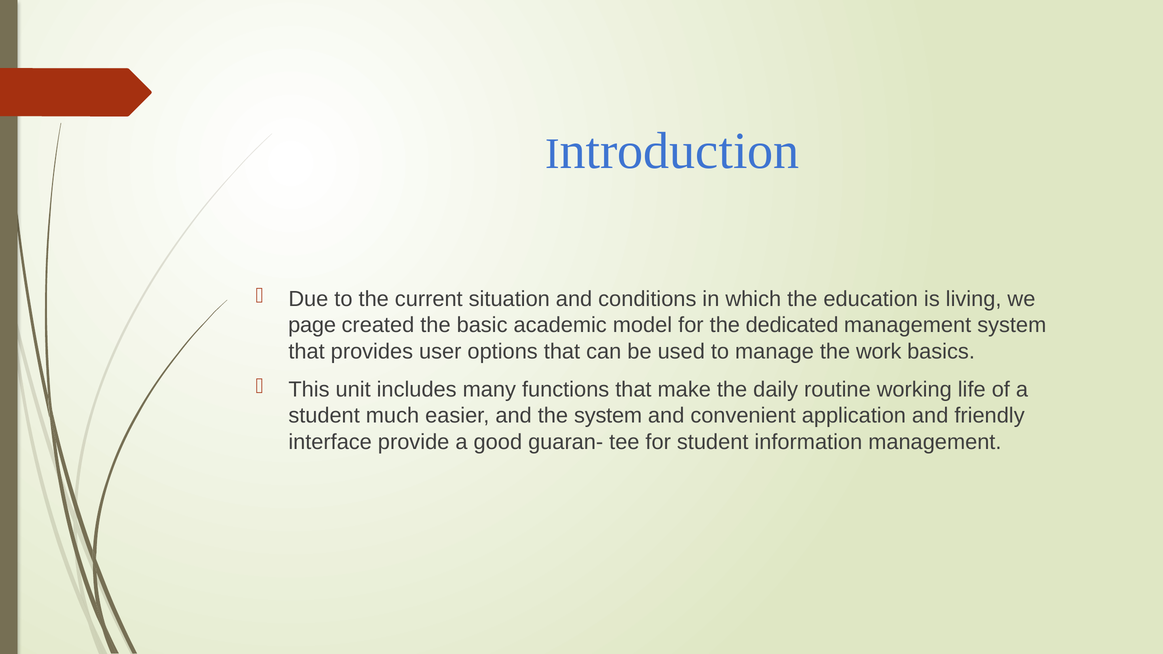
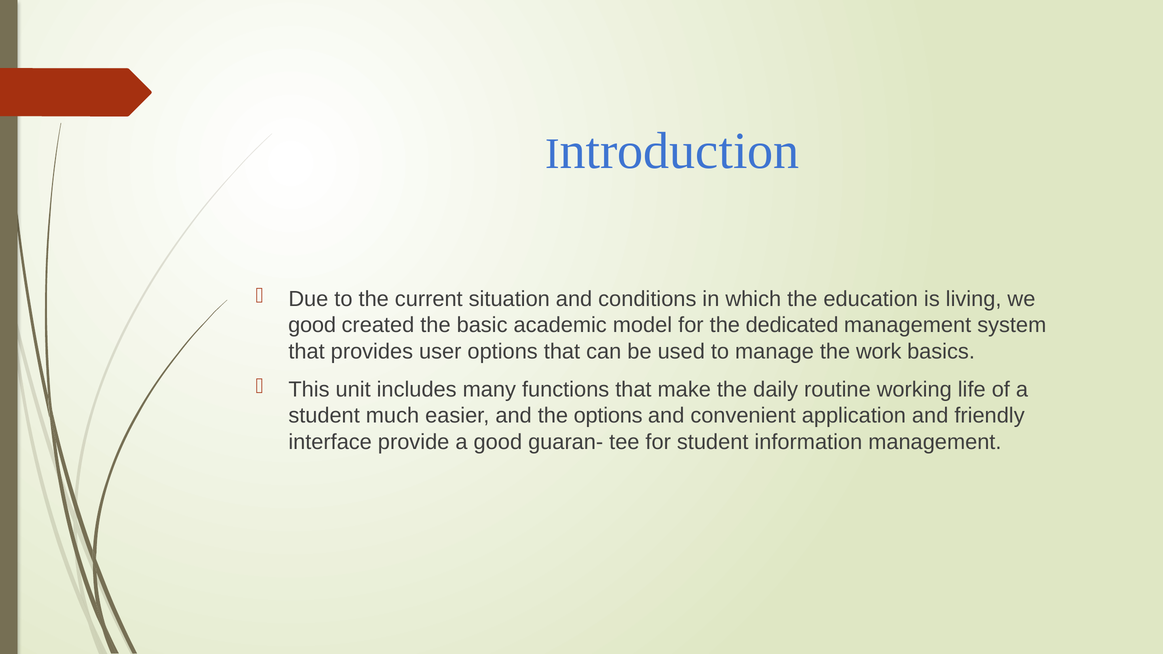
page: page -> good (312, 325)
the system: system -> options (608, 416)
